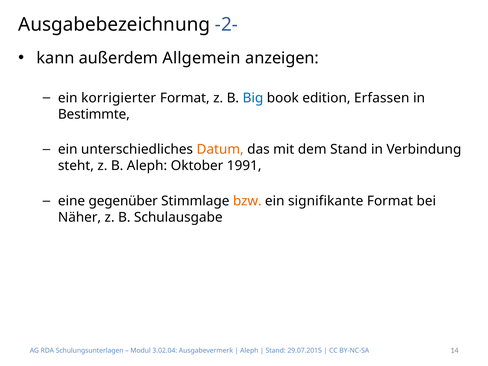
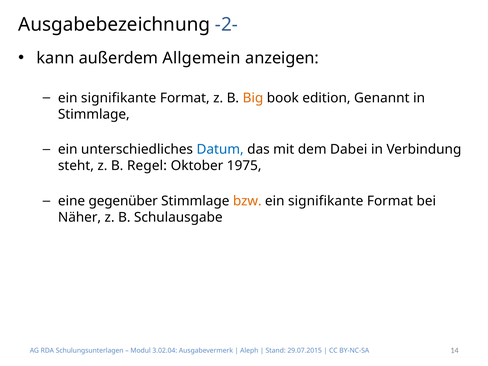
korrigierter: korrigierter -> signifikante (119, 98)
Big colour: blue -> orange (253, 98)
Erfassen: Erfassen -> Genannt (382, 98)
Bestimmte: Bestimmte -> Stimmlage (94, 114)
Datum colour: orange -> blue (220, 149)
dem Stand: Stand -> Dabei (349, 149)
B Aleph: Aleph -> Regel (147, 166)
1991: 1991 -> 1975 (244, 166)
